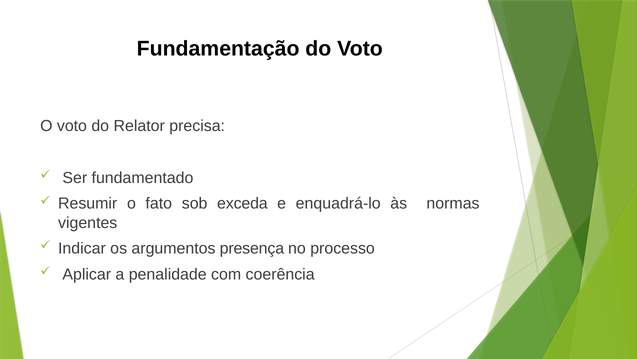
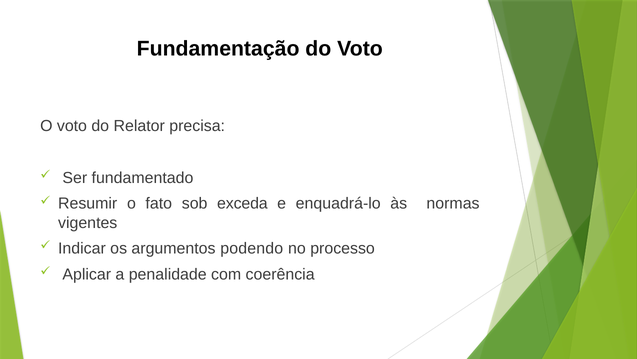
presença: presença -> podendo (252, 248)
